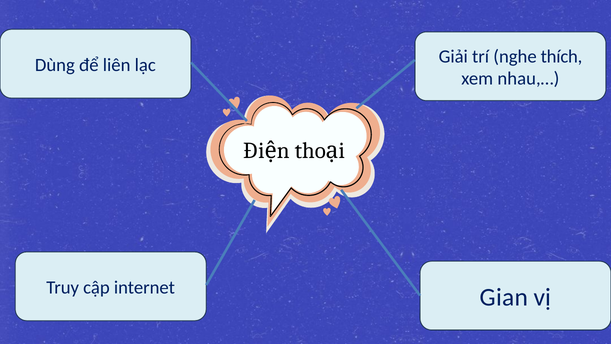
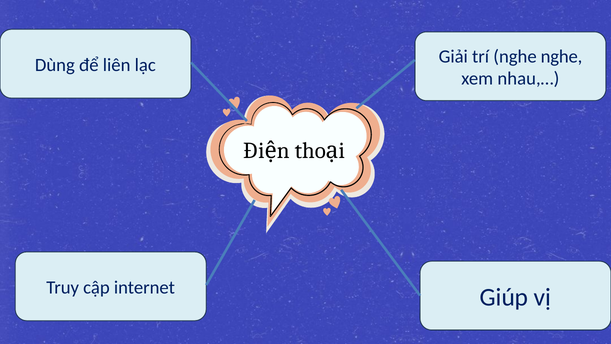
nghe thích: thích -> nghe (562, 56)
Gian: Gian -> Giúp (504, 297)
